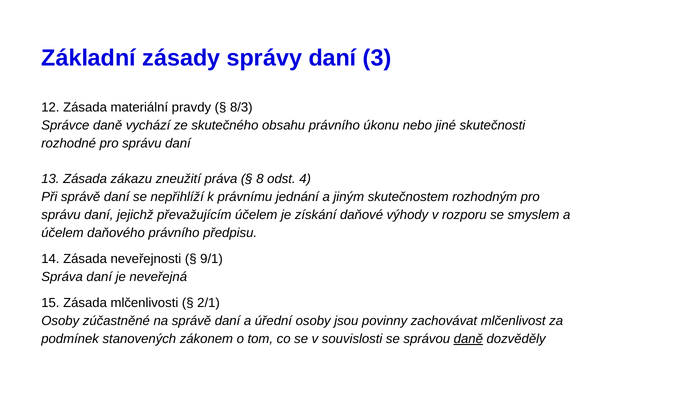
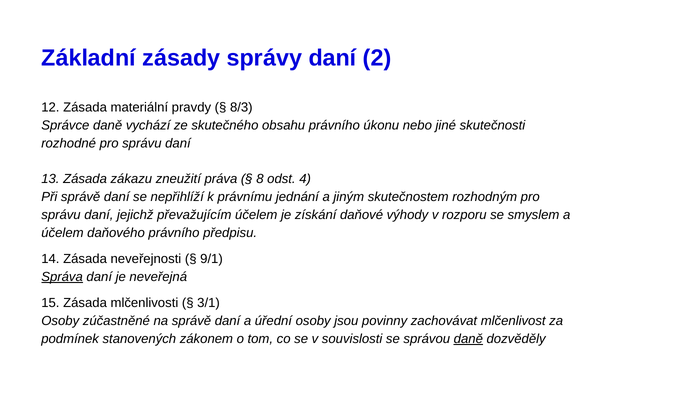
3: 3 -> 2 (377, 58)
Správa underline: none -> present (62, 277)
2/1: 2/1 -> 3/1 (209, 303)
